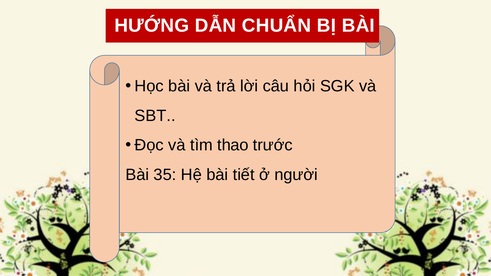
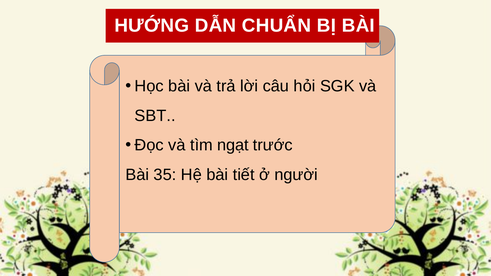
thao: thao -> ngạt (233, 145)
